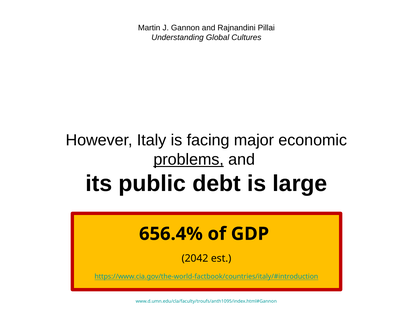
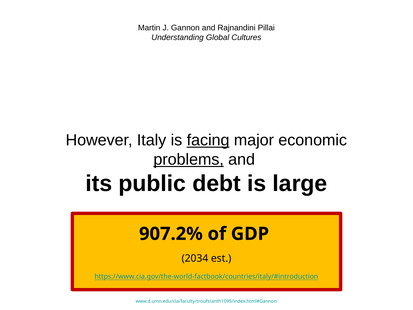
facing underline: none -> present (208, 140)
656.4%: 656.4% -> 907.2% (171, 234)
2042: 2042 -> 2034 (195, 258)
